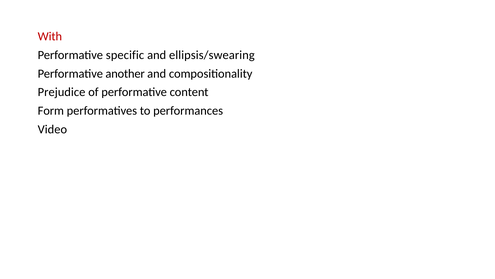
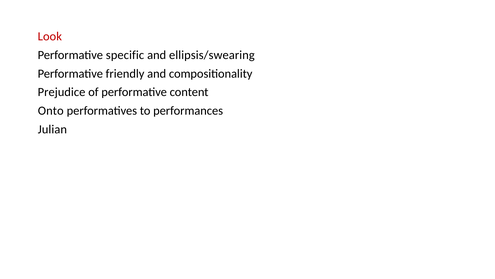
With: With -> Look (50, 36)
another: another -> friendly (125, 73)
Form: Form -> Onto (51, 110)
Video: Video -> Julian (52, 129)
